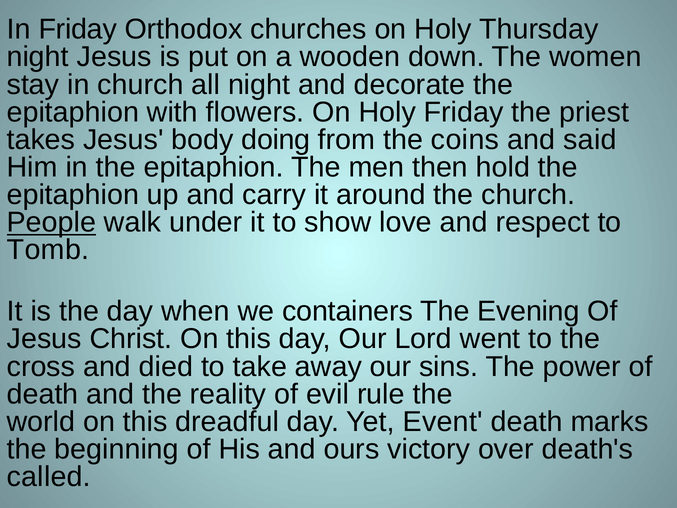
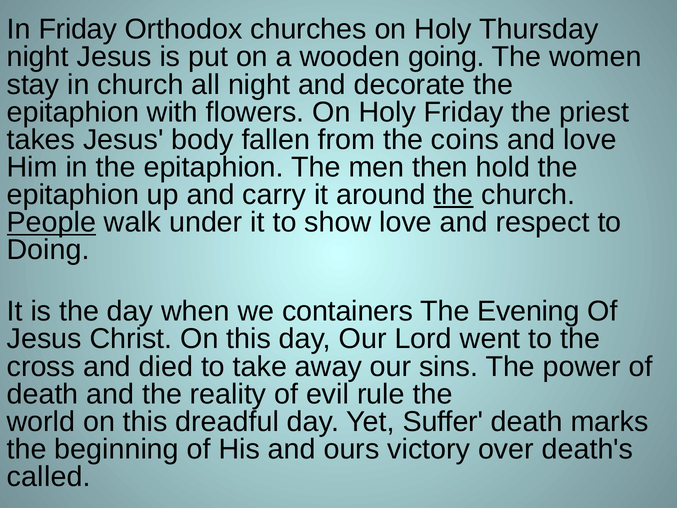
down: down -> going (446, 57)
doing: doing -> fallen (276, 140)
and said: said -> love (590, 140)
the underline: none -> present (453, 195)
Tomb: Tomb -> Doing (48, 250)
Event: Event -> Suffer (443, 421)
